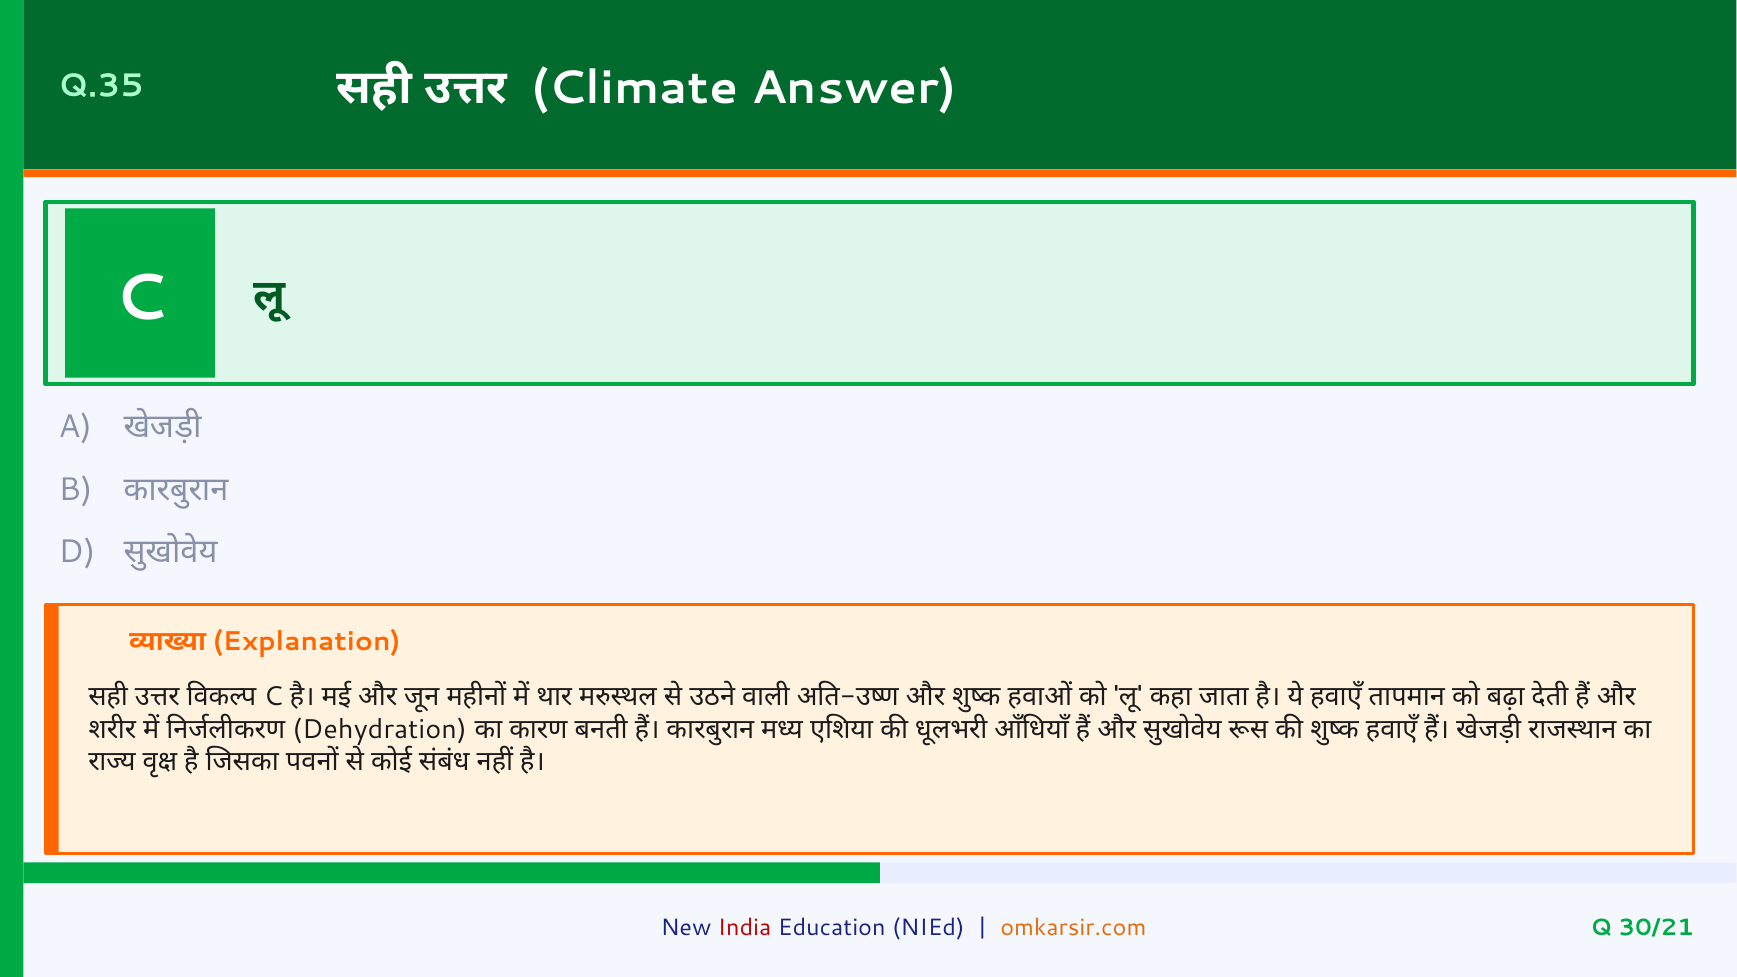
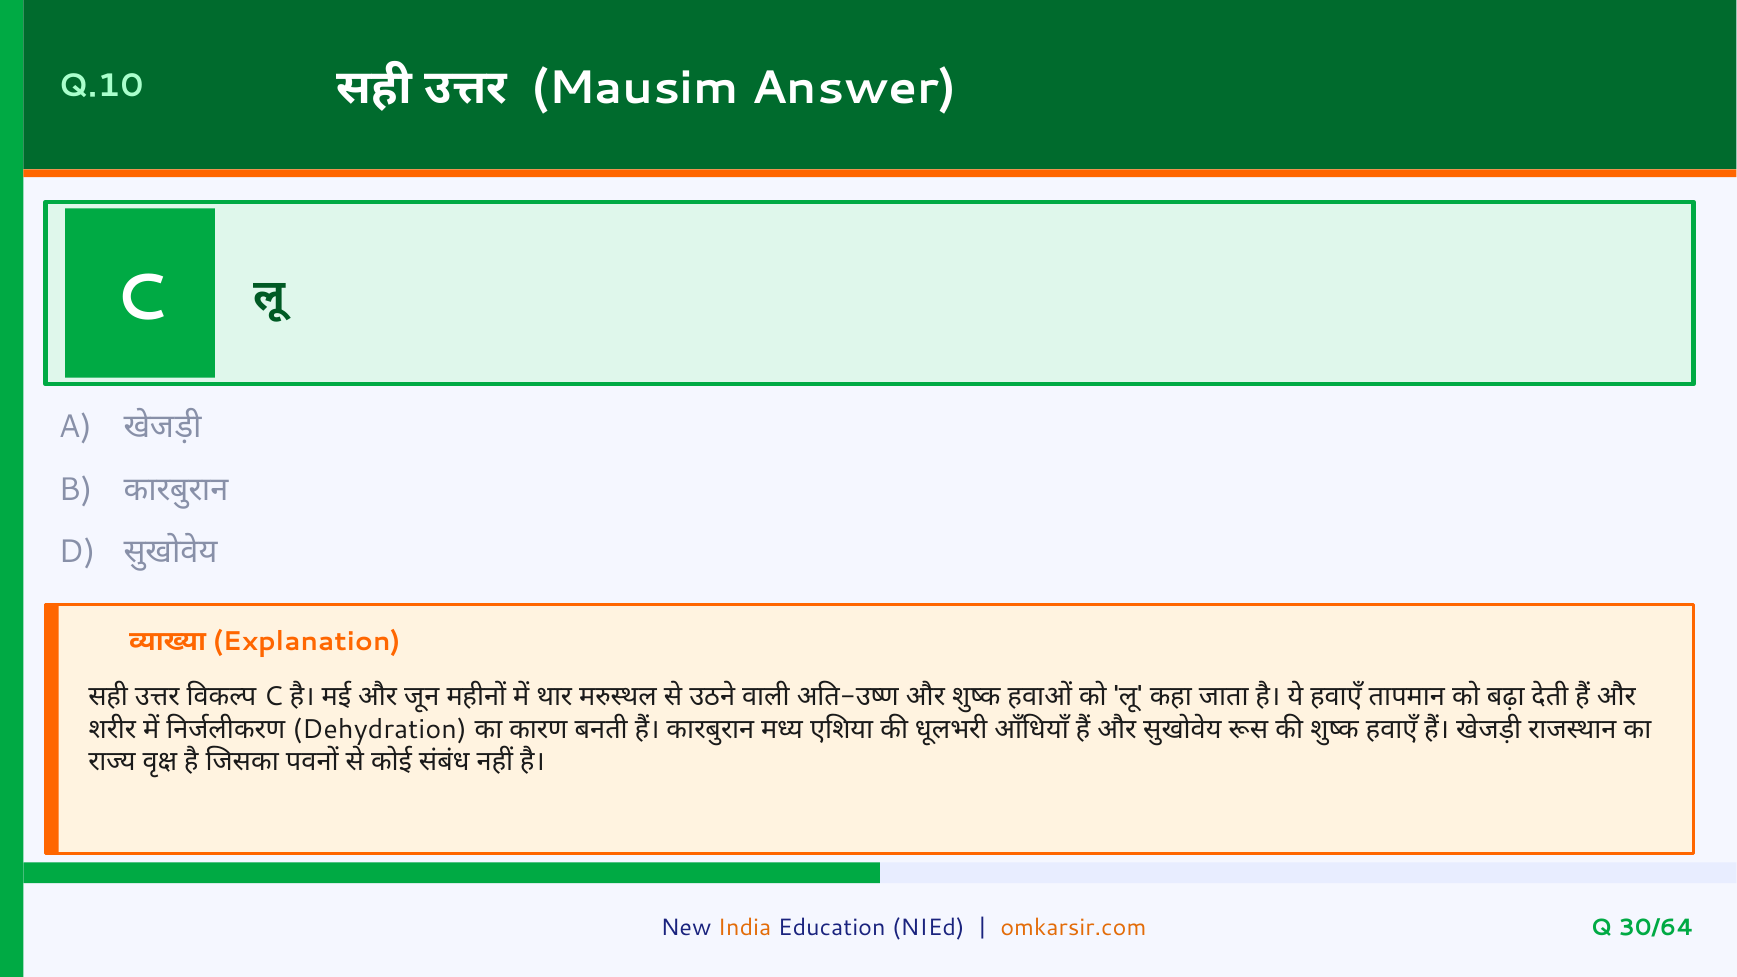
Q.35: Q.35 -> Q.10 (101, 86)
Climate: Climate -> Mausim (635, 88)
India colour: red -> orange (745, 928)
30/21: 30/21 -> 30/64 (1656, 928)
